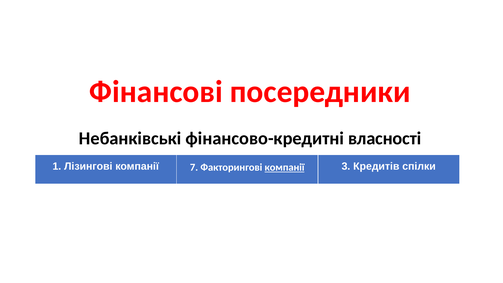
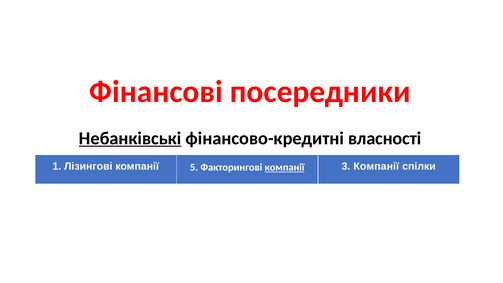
Небанківські underline: none -> present (130, 138)
7: 7 -> 5 (194, 167)
3 Кредитів: Кредитів -> Компанії (376, 166)
